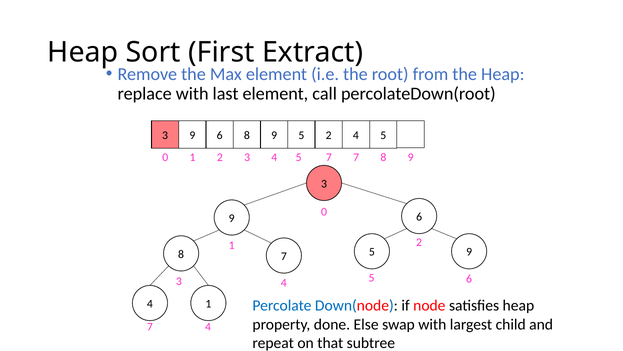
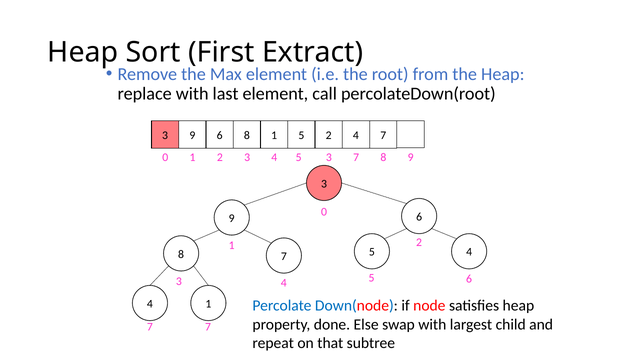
6 8 9: 9 -> 1 (274, 135)
2 4 5: 5 -> 7 (383, 135)
5 7: 7 -> 3 (329, 157)
7 5 9: 9 -> 4 (469, 252)
7 4: 4 -> 7 (208, 326)
